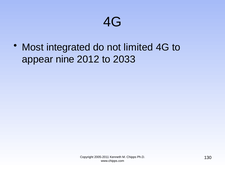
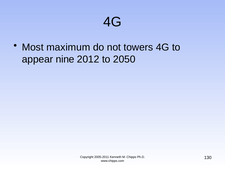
integrated: integrated -> maximum (68, 47)
limited: limited -> towers (138, 47)
2033: 2033 -> 2050 (124, 59)
